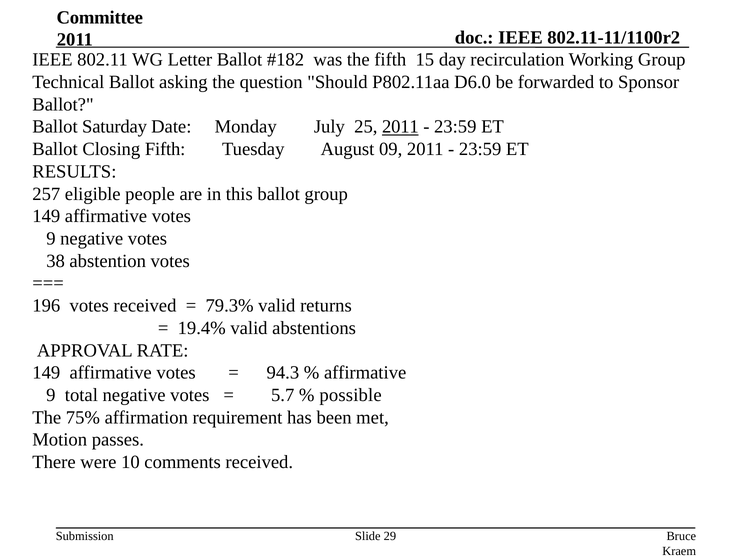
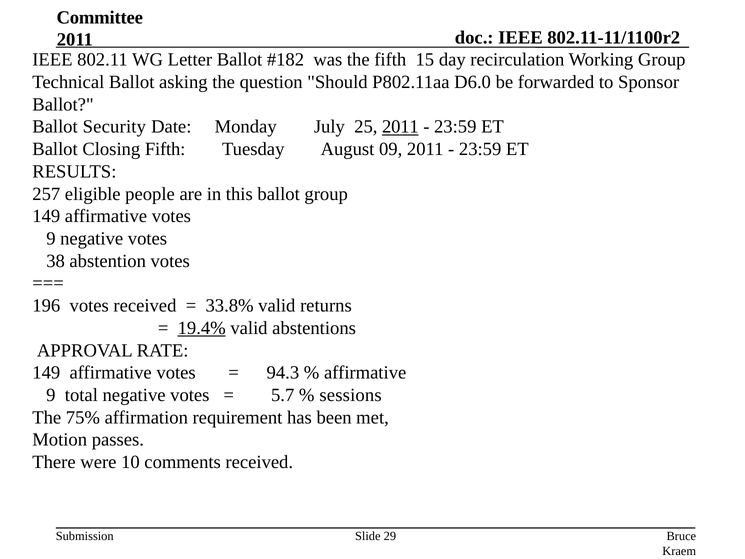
Saturday: Saturday -> Security (114, 127)
79.3%: 79.3% -> 33.8% (230, 306)
19.4% underline: none -> present (202, 328)
possible: possible -> sessions (351, 395)
